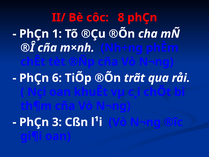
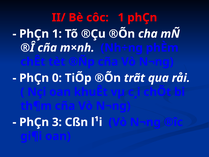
côc 8: 8 -> 1 (121, 18)
6: 6 -> 0 (57, 78)
